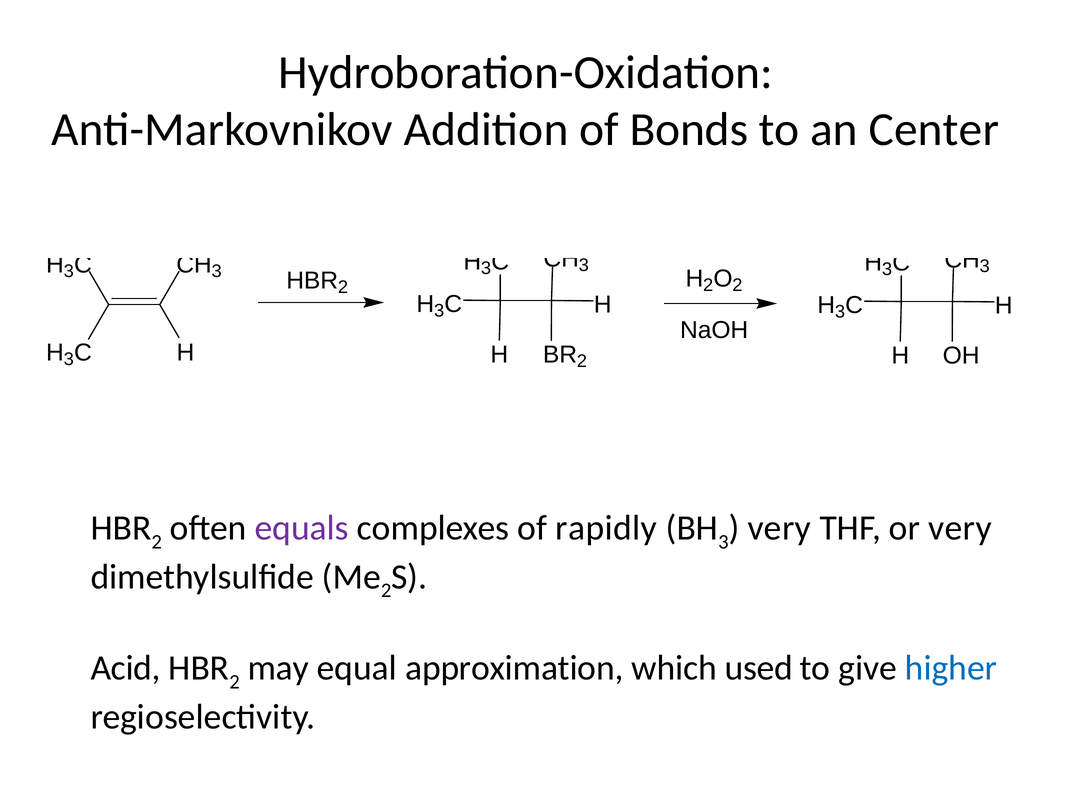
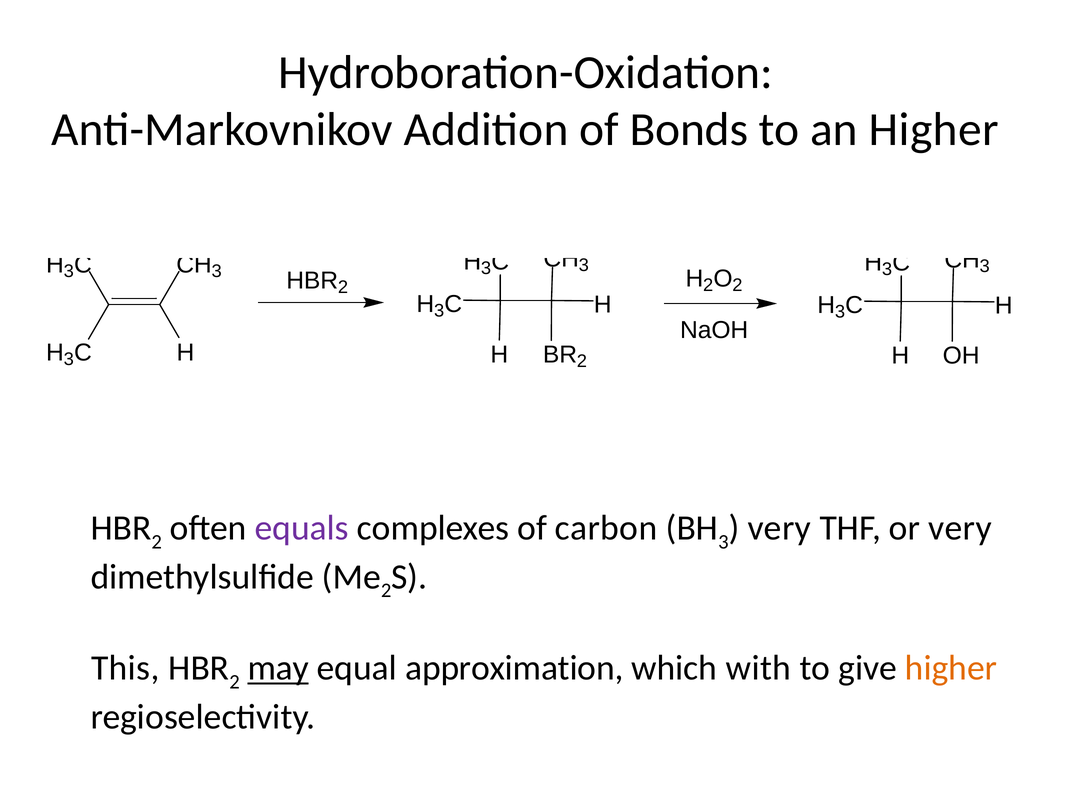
an Center: Center -> Higher (934, 130)
rapidly: rapidly -> carbon (606, 528)
Acid: Acid -> This (125, 668)
may underline: none -> present (278, 668)
used: used -> with (758, 668)
higher colour: blue -> orange (951, 668)
